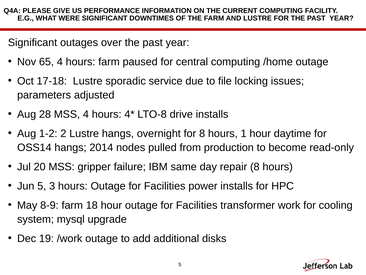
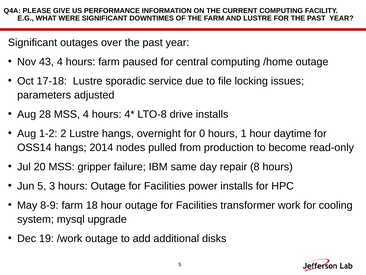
65: 65 -> 43 (46, 62)
for 8: 8 -> 0 (202, 133)
